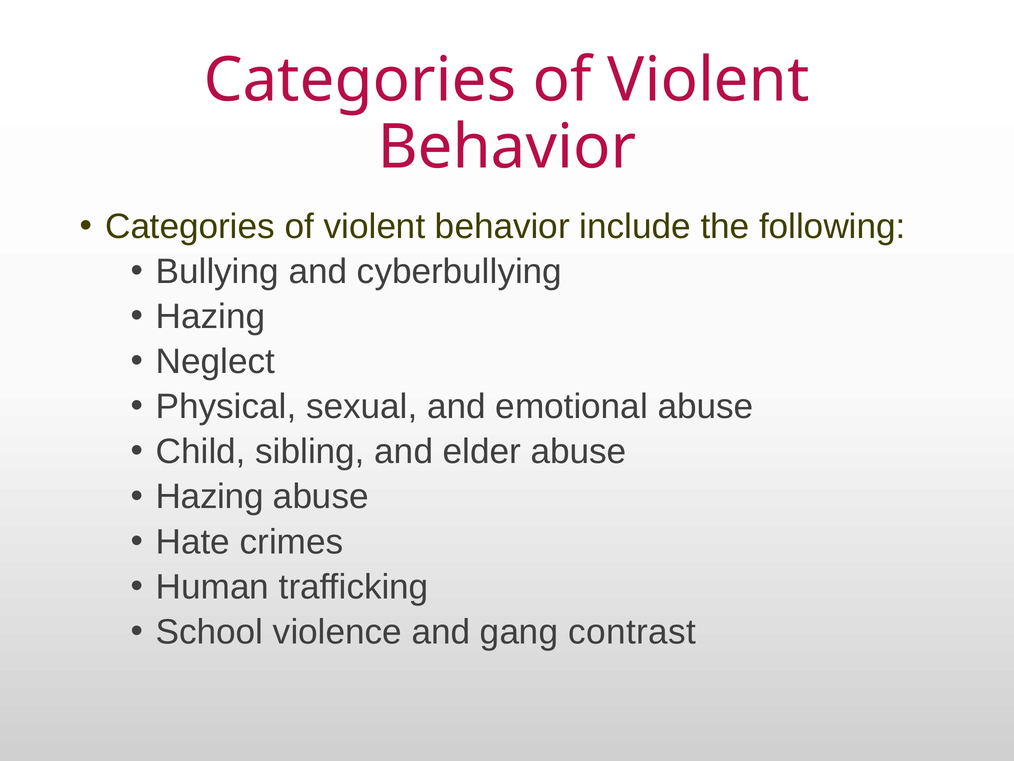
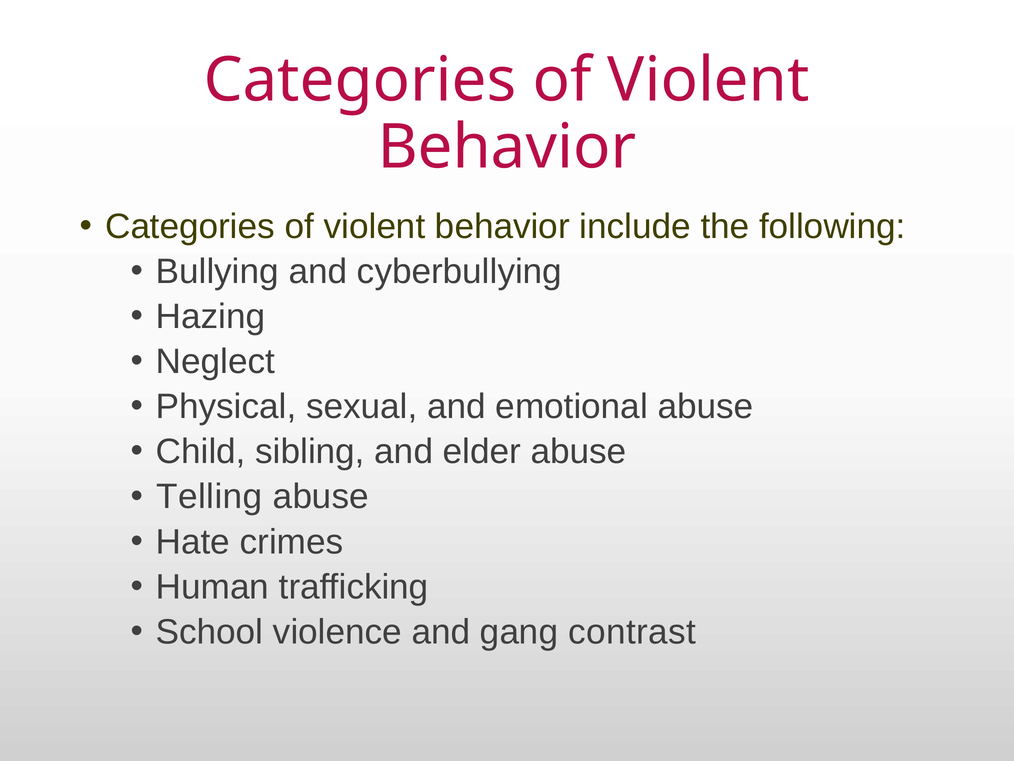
Hazing: Hazing -> Telling (209, 496)
